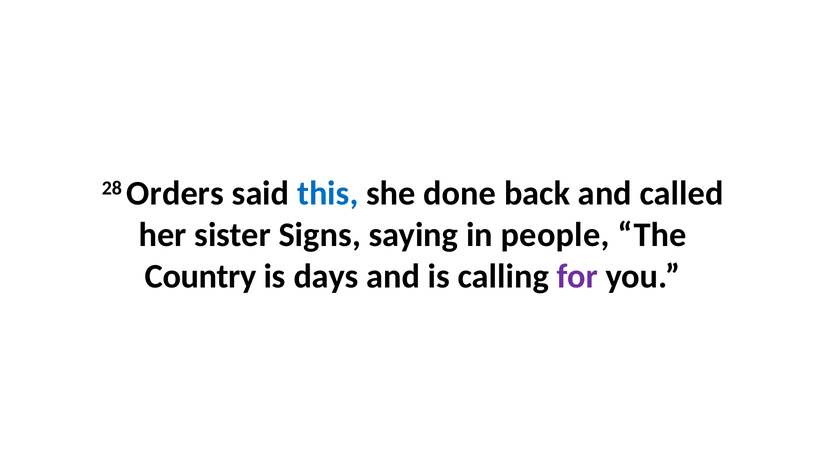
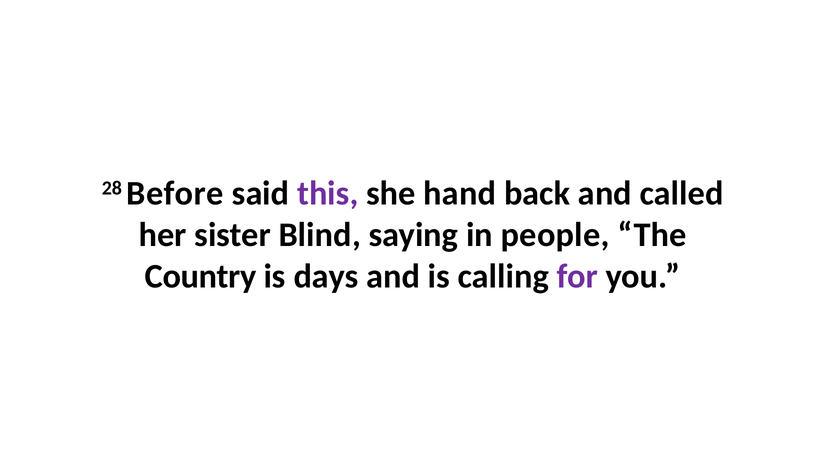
Orders: Orders -> Before (175, 193)
this colour: blue -> purple (328, 193)
done: done -> hand (460, 193)
Signs: Signs -> Blind (320, 235)
